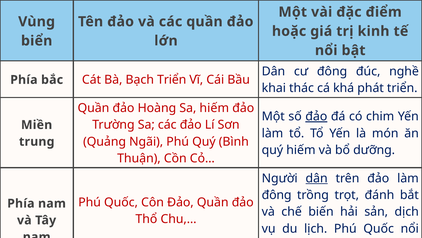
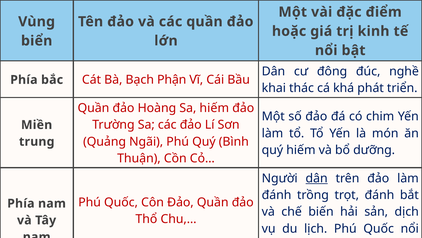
Bạch Triển: Triển -> Phận (172, 80)
đảo underline: present -> none (316, 116)
đông: đông -> đánh (277, 195)
